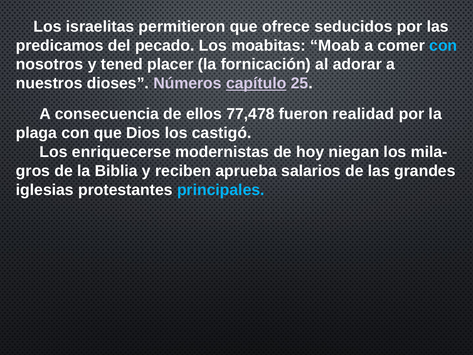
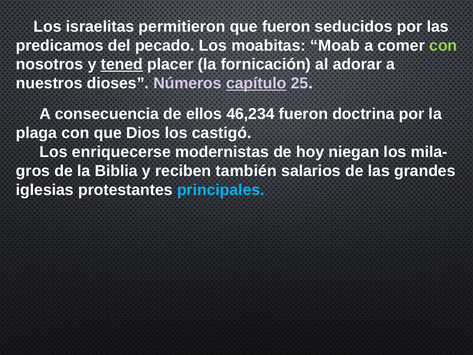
que ofrece: ofrece -> fueron (286, 27)
con colour: light blue -> light green (443, 45)
tened underline: none -> present (122, 64)
77,478: 77,478 -> 46,234 (250, 114)
realidad: realidad -> doctrina (363, 114)
aprueba: aprueba -> también (246, 171)
